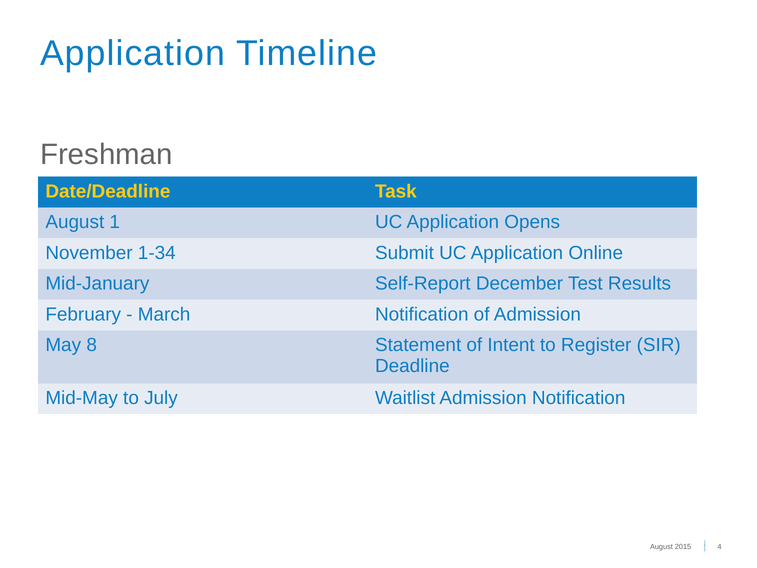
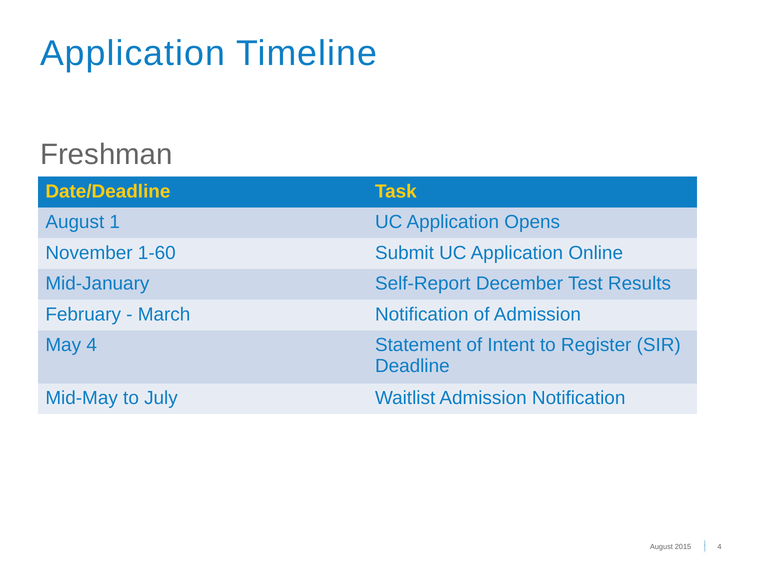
1-34: 1-34 -> 1-60 (157, 253)
May 8: 8 -> 4 (92, 345)
